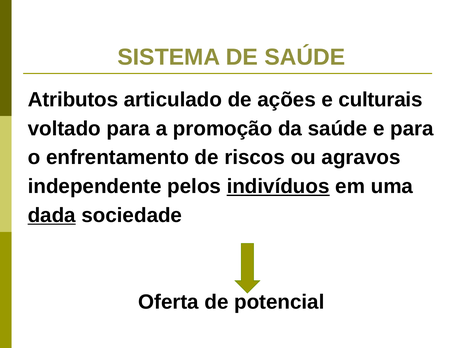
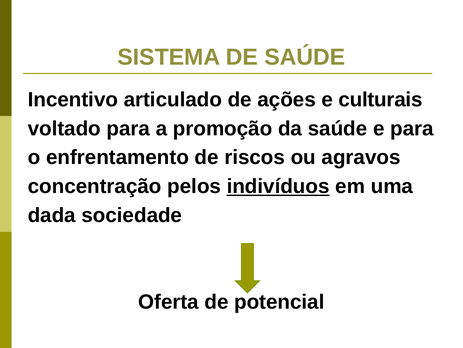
Atributos: Atributos -> Incentivo (73, 100)
independente: independente -> concentração (95, 186)
dada underline: present -> none (52, 215)
